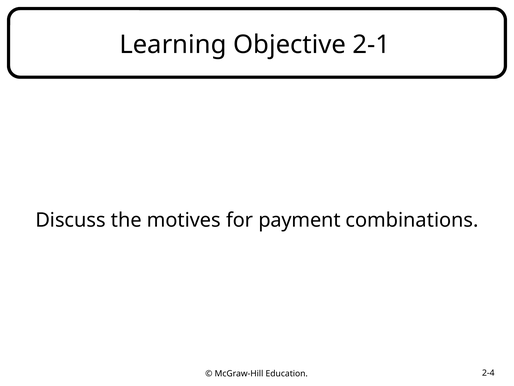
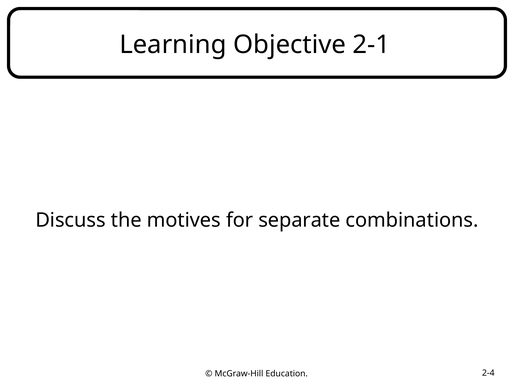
payment: payment -> separate (299, 220)
